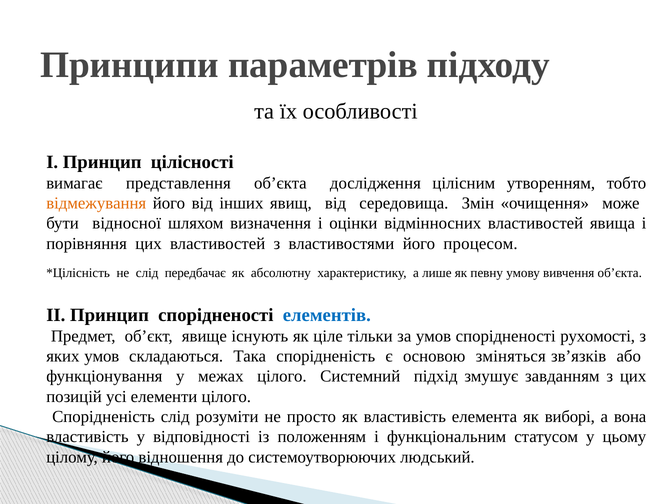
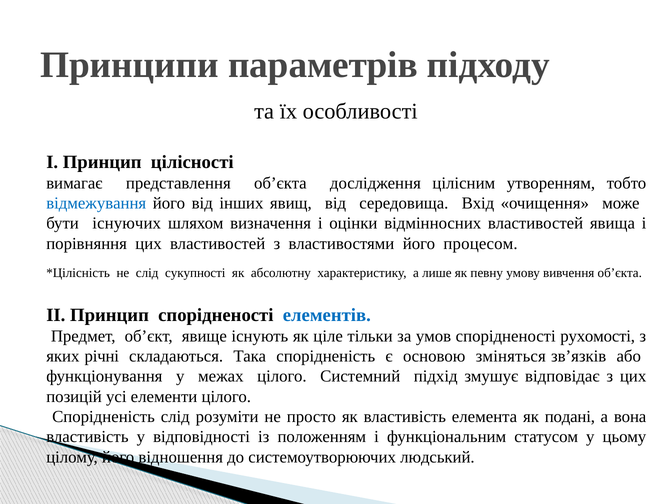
відмежування colour: orange -> blue (96, 203)
Змін: Змін -> Вхід (478, 203)
відносної: відносної -> існуючих (127, 223)
передбачає: передбачає -> сукупності (195, 273)
яких умов: умов -> річні (102, 356)
завданням: завданням -> відповідає (562, 376)
виборі: виборі -> подані (570, 417)
